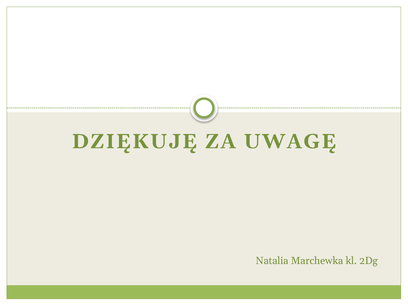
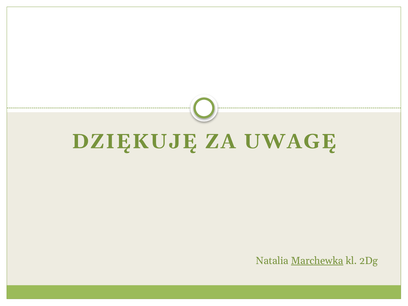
Marchewka underline: none -> present (317, 261)
